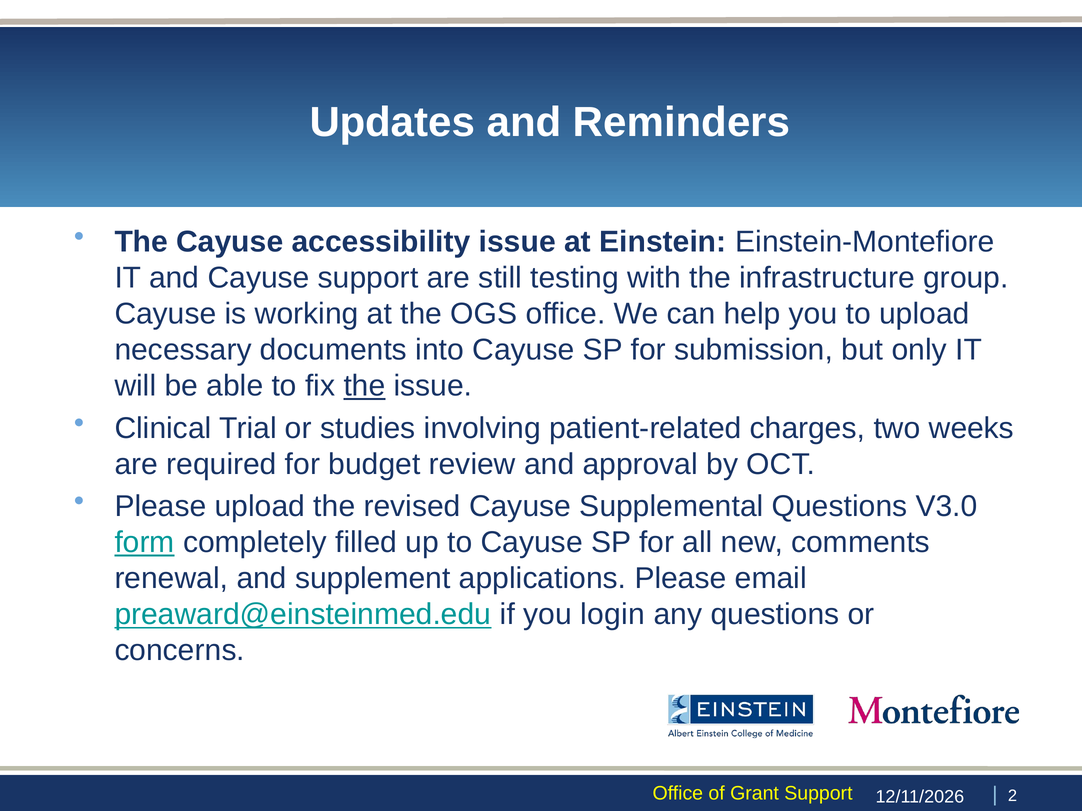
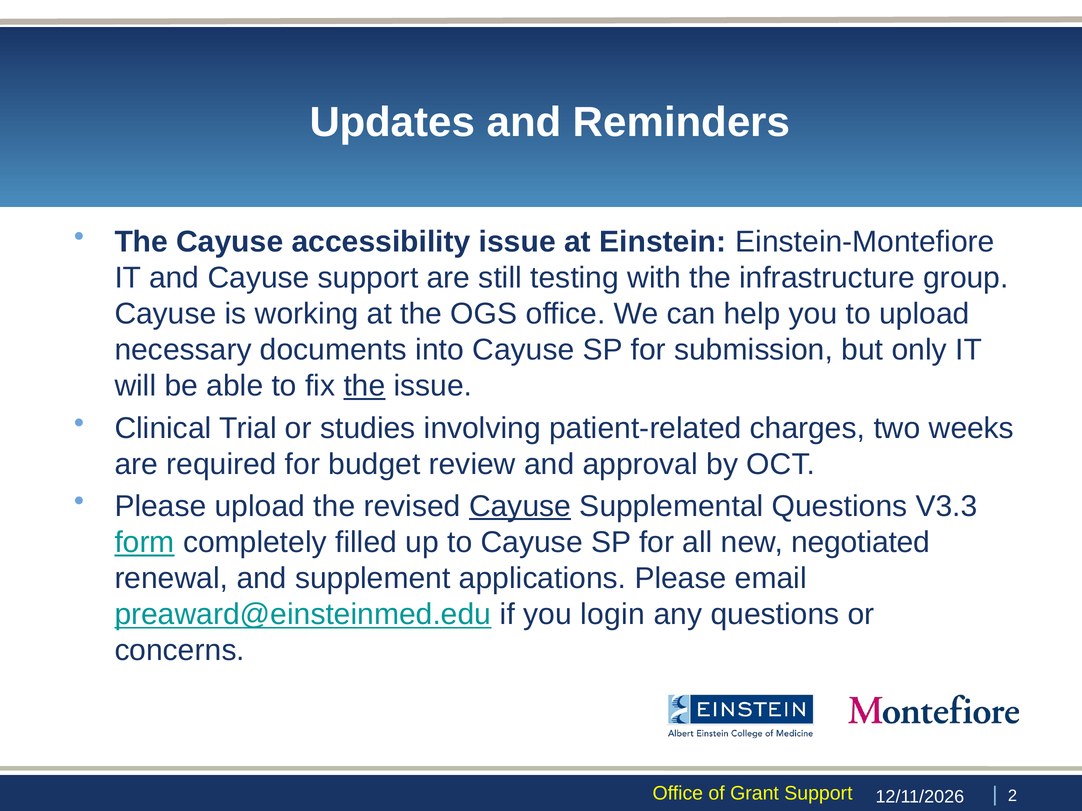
Cayuse underline: none -> present (520, 507)
V3.0: V3.0 -> V3.3 (946, 507)
comments: comments -> negotiated (861, 543)
